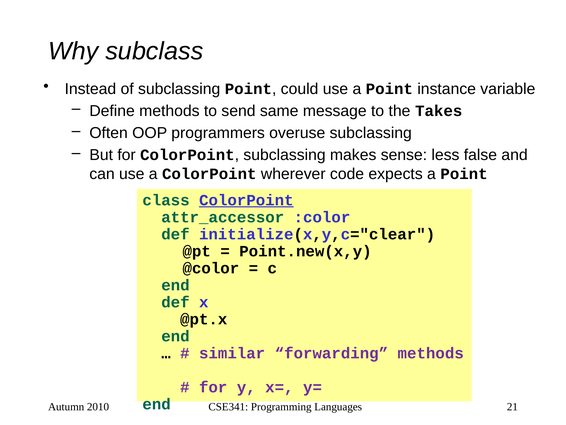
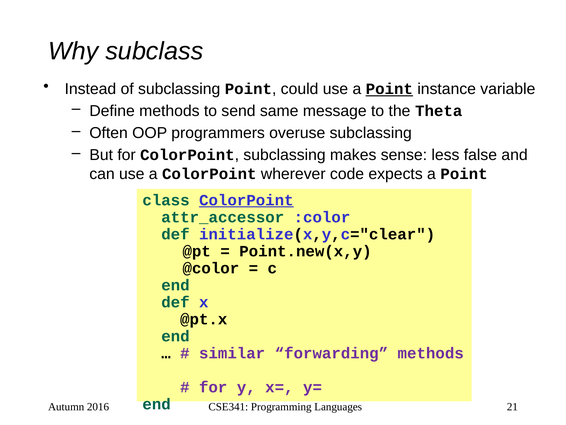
Point underline: none -> present (389, 89)
Takes: Takes -> Theta (439, 111)
2010: 2010 -> 2016 (98, 406)
